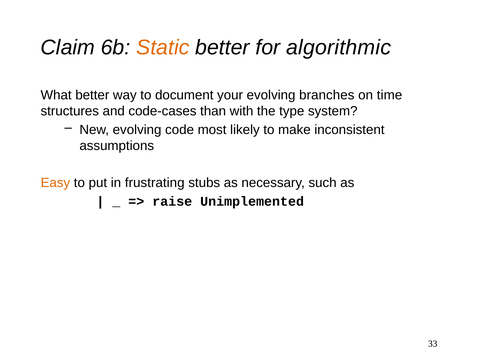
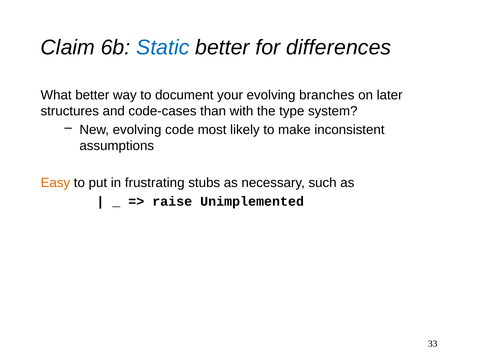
Static colour: orange -> blue (163, 47)
algorithmic: algorithmic -> differences (339, 47)
time: time -> later (390, 95)
